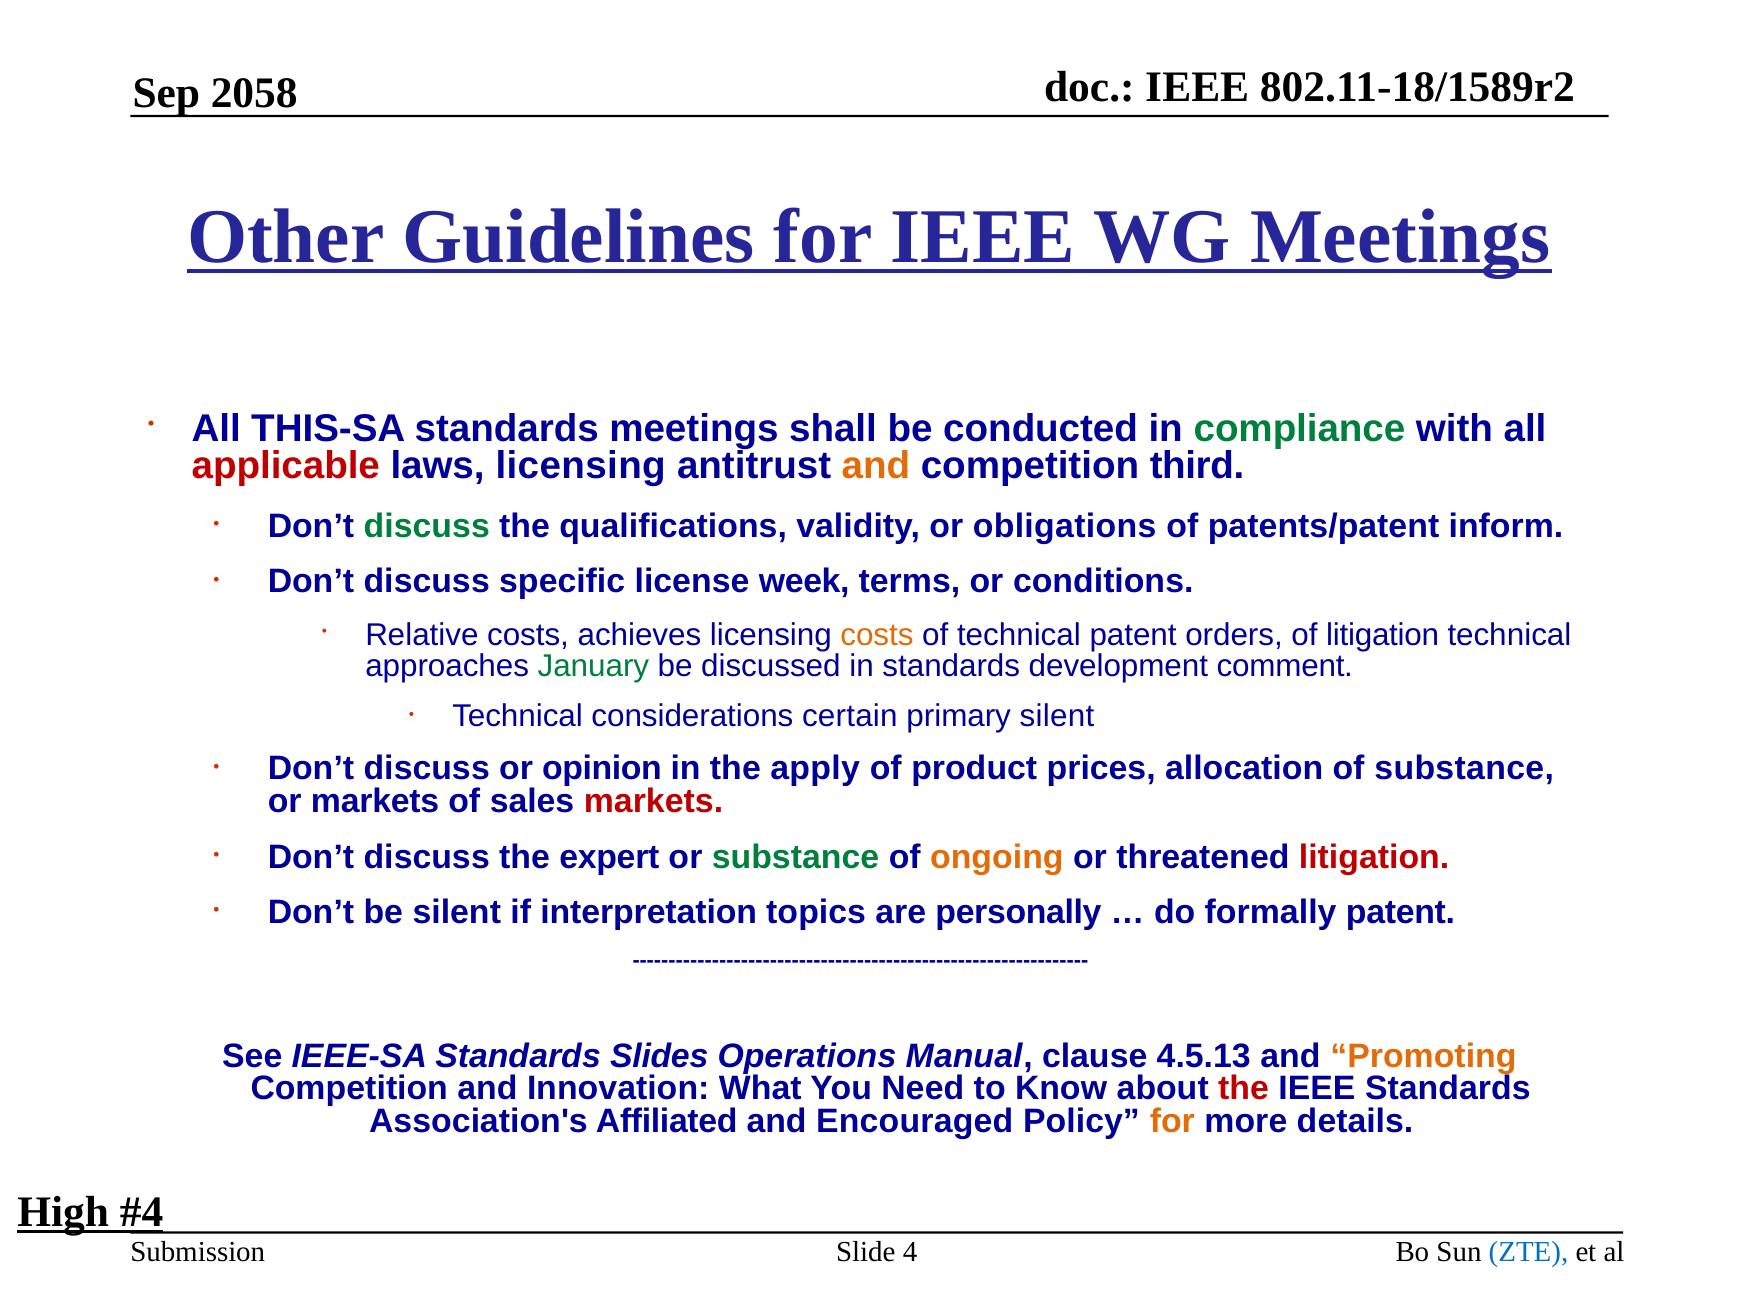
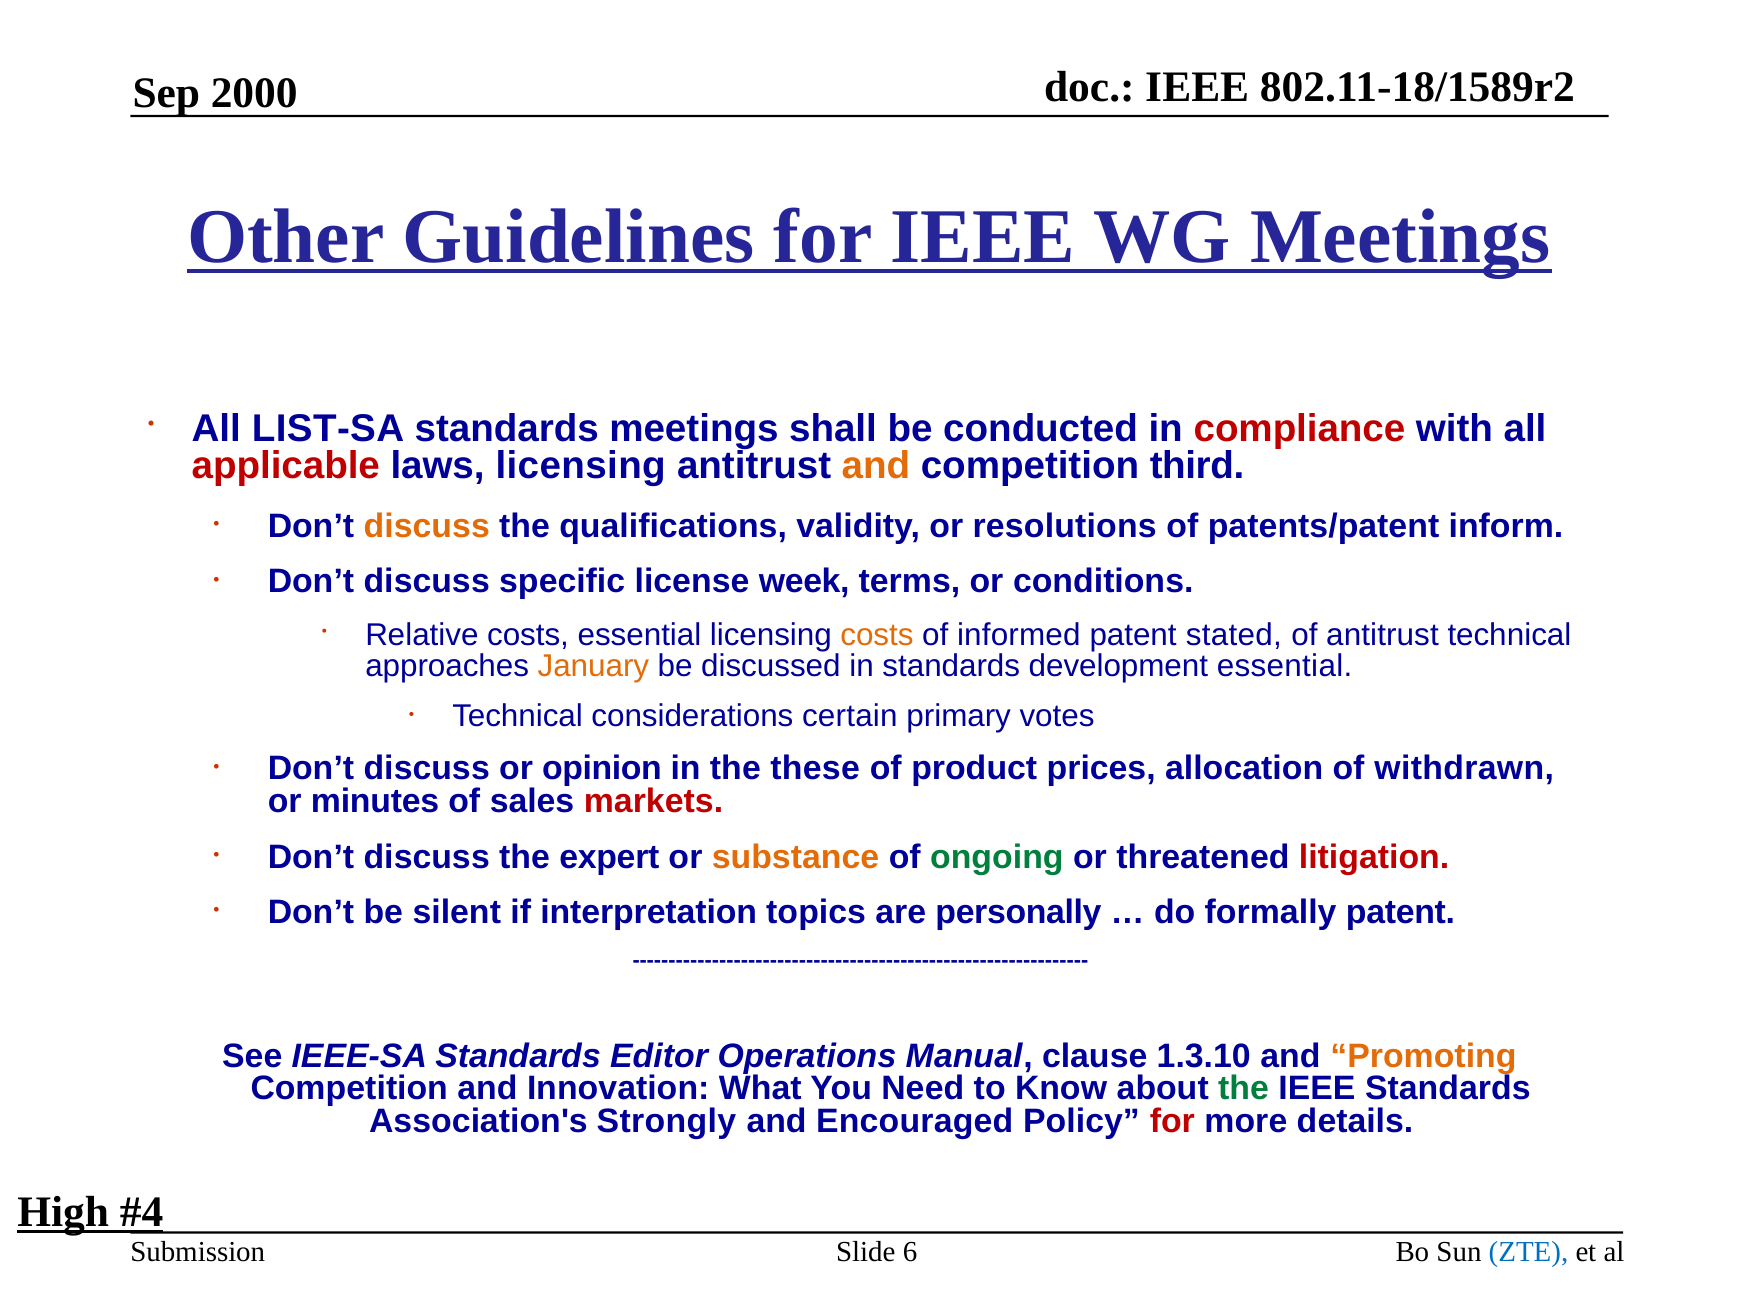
2058: 2058 -> 2000 (254, 93)
THIS-SA: THIS-SA -> LIST-SA (328, 429)
compliance colour: green -> red (1299, 429)
discuss colour: green -> orange (427, 526)
obligations: obligations -> resolutions (1065, 526)
costs achieves: achieves -> essential (639, 635)
of technical: technical -> informed (1019, 635)
orders: orders -> stated (1234, 635)
of litigation: litigation -> antitrust (1382, 635)
January colour: green -> orange (593, 665)
development comment: comment -> essential (1285, 665)
primary silent: silent -> votes (1057, 716)
apply: apply -> these (815, 768)
of substance: substance -> withdrawn (1464, 768)
or markets: markets -> minutes (375, 801)
substance colour: green -> orange (796, 856)
ongoing colour: orange -> green (997, 856)
Slides: Slides -> Editor (659, 1056)
4.5.13: 4.5.13 -> 1.3.10 (1204, 1056)
the colour: red -> green (1244, 1088)
Affiliated: Affiliated -> Strongly (666, 1121)
for colour: orange -> red (1172, 1121)
4: 4 -> 6 (910, 1251)
